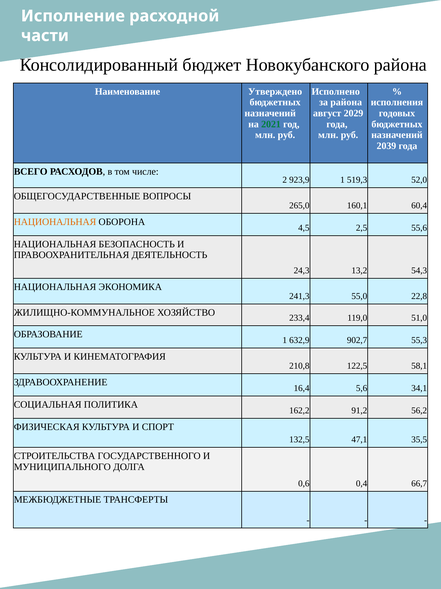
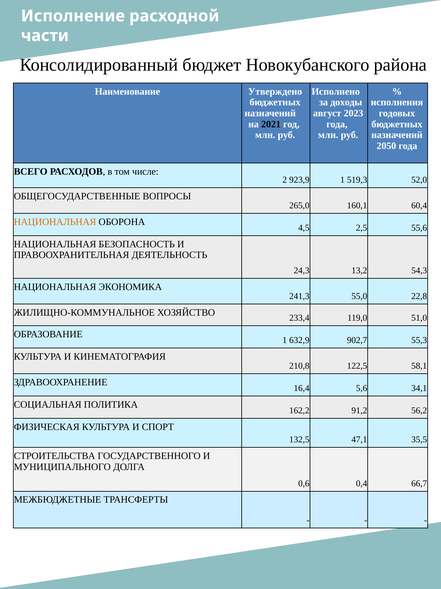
за района: района -> доходы (346, 102)
2029: 2029 -> 2023 (354, 113)
2021 colour: green -> black (271, 124)
2039: 2039 -> 2050 (386, 146)
